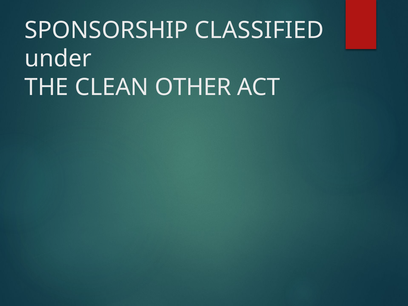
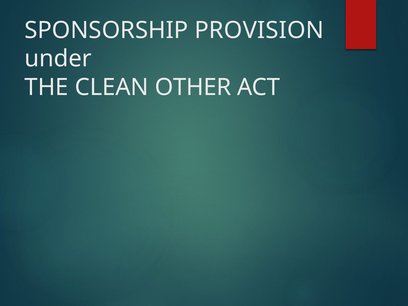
CLASSIFIED: CLASSIFIED -> PROVISION (259, 30)
